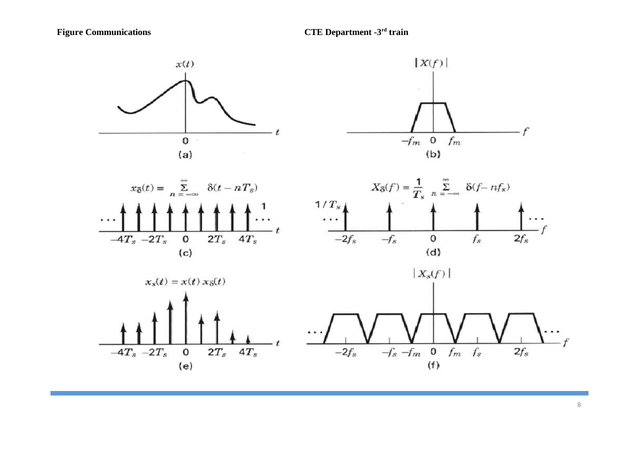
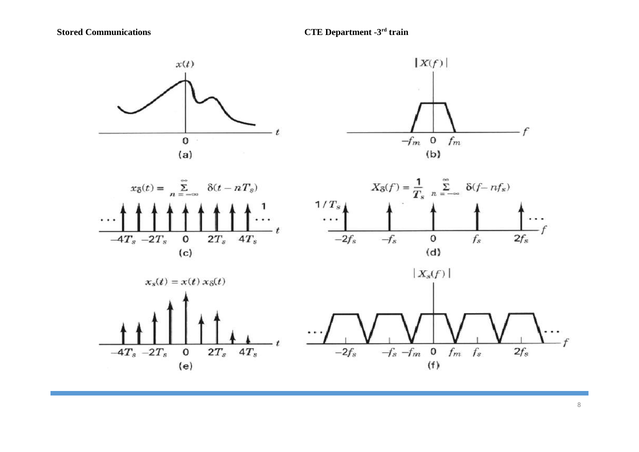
Figure: Figure -> Stored (70, 32)
